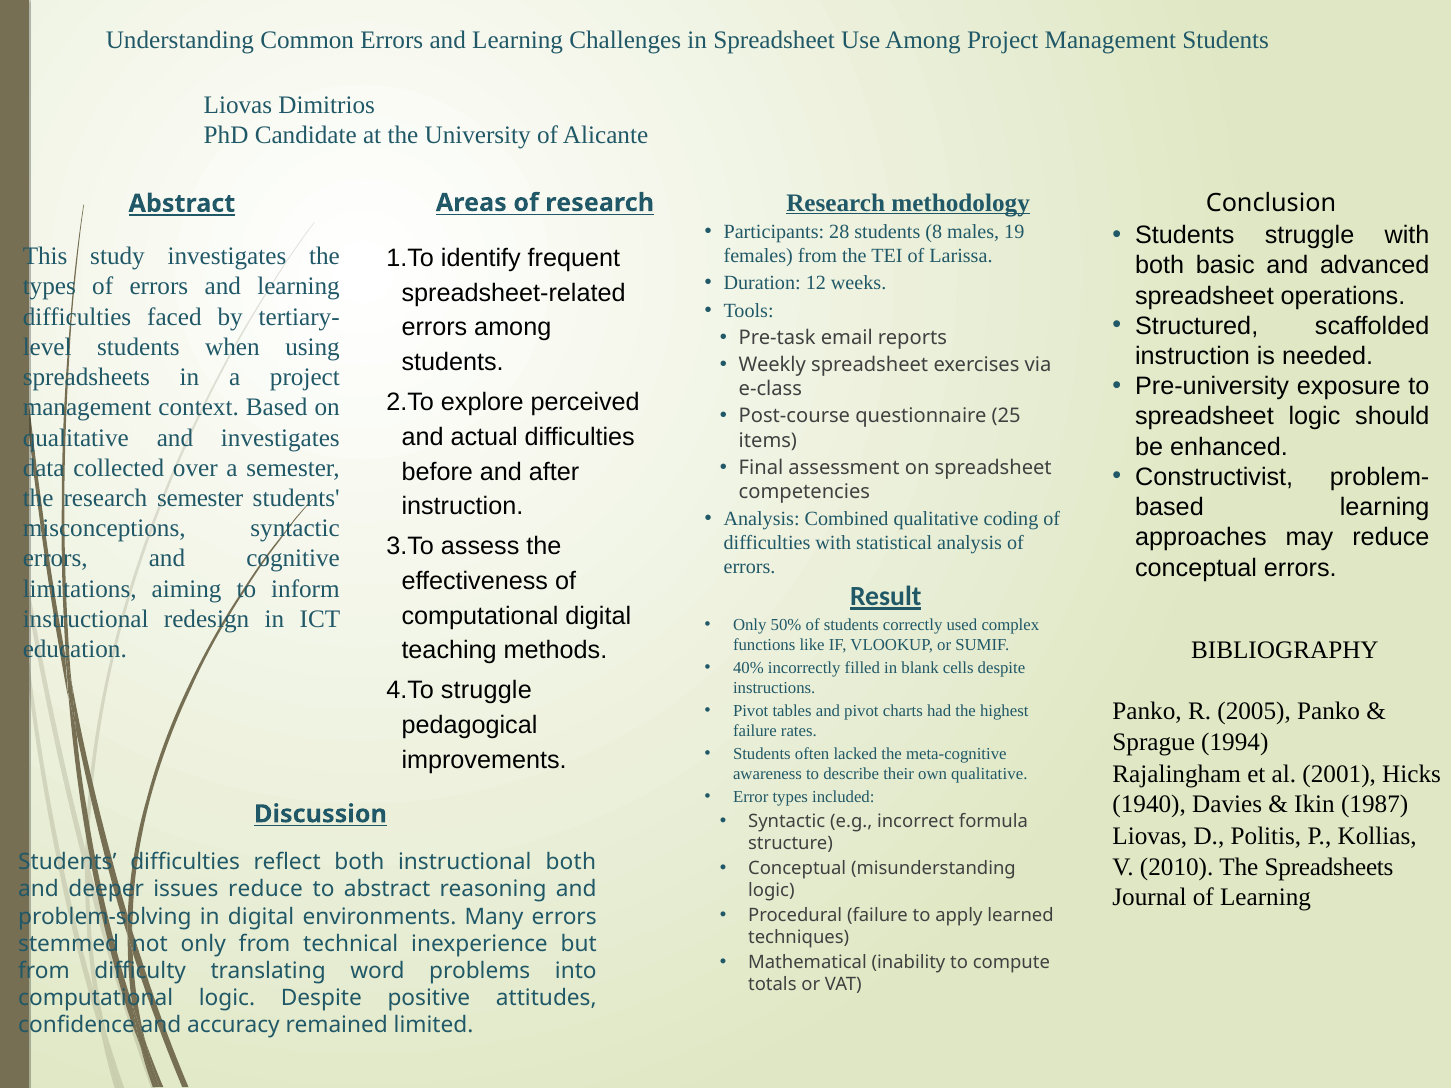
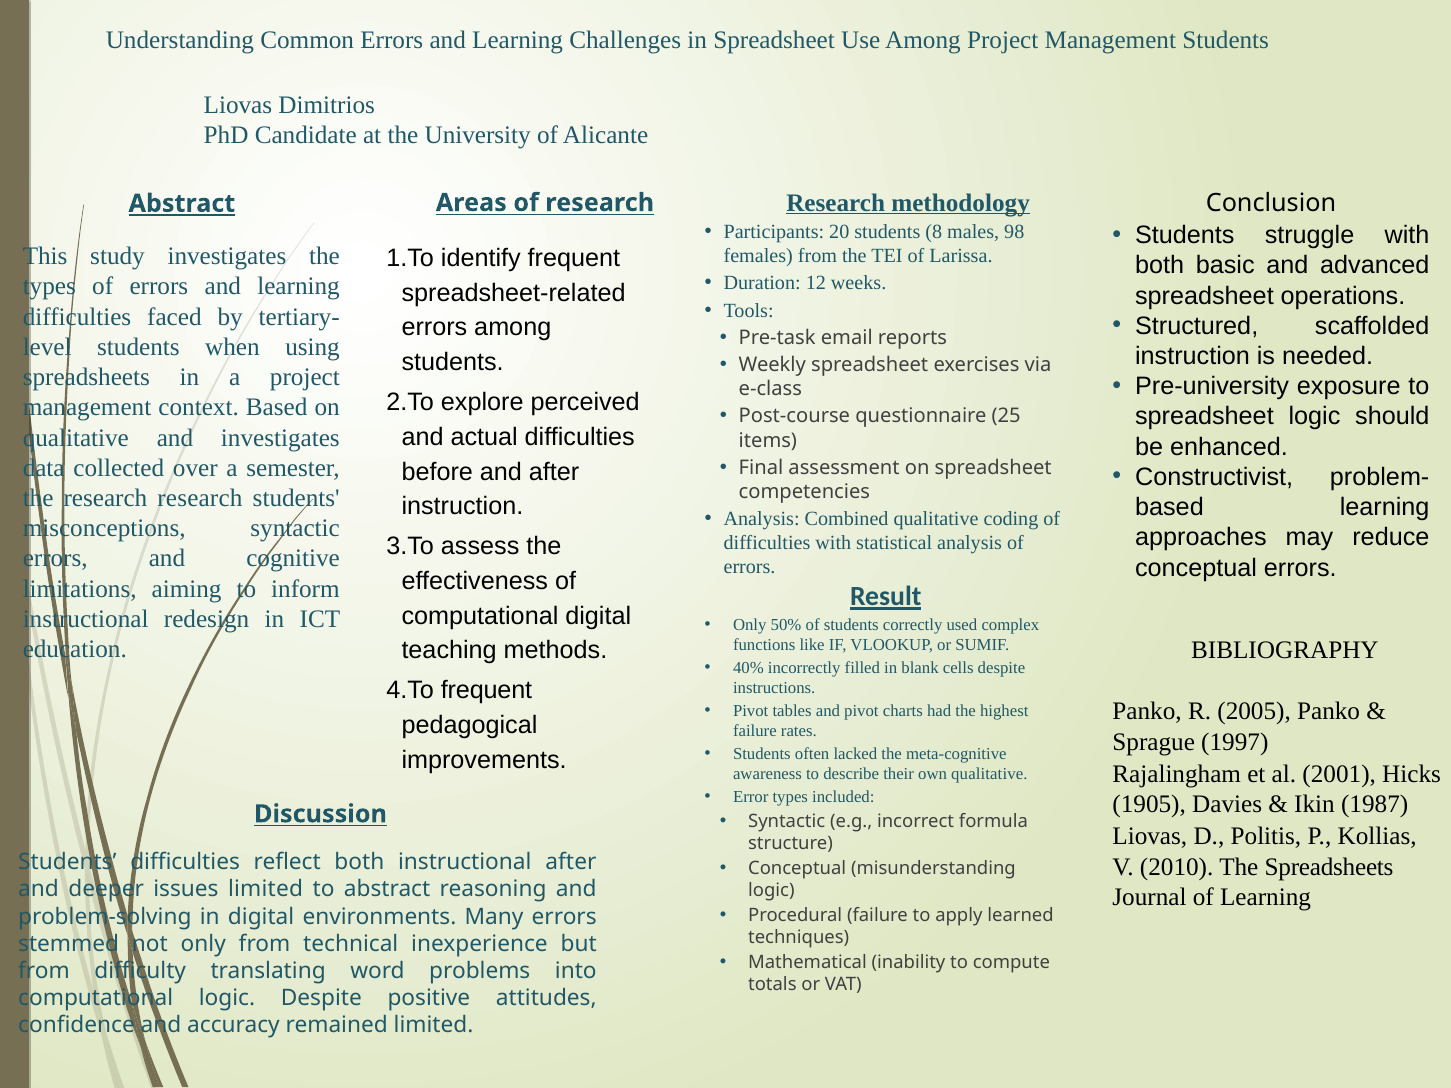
28: 28 -> 20 (839, 232)
19: 19 -> 98 (1014, 232)
research semester: semester -> research (200, 498)
struggle: struggle -> frequent (487, 690)
1994: 1994 -> 1997 (1235, 742)
1940: 1940 -> 1905 (1149, 804)
instructional both: both -> after (571, 862)
issues reduce: reduce -> limited (265, 890)
